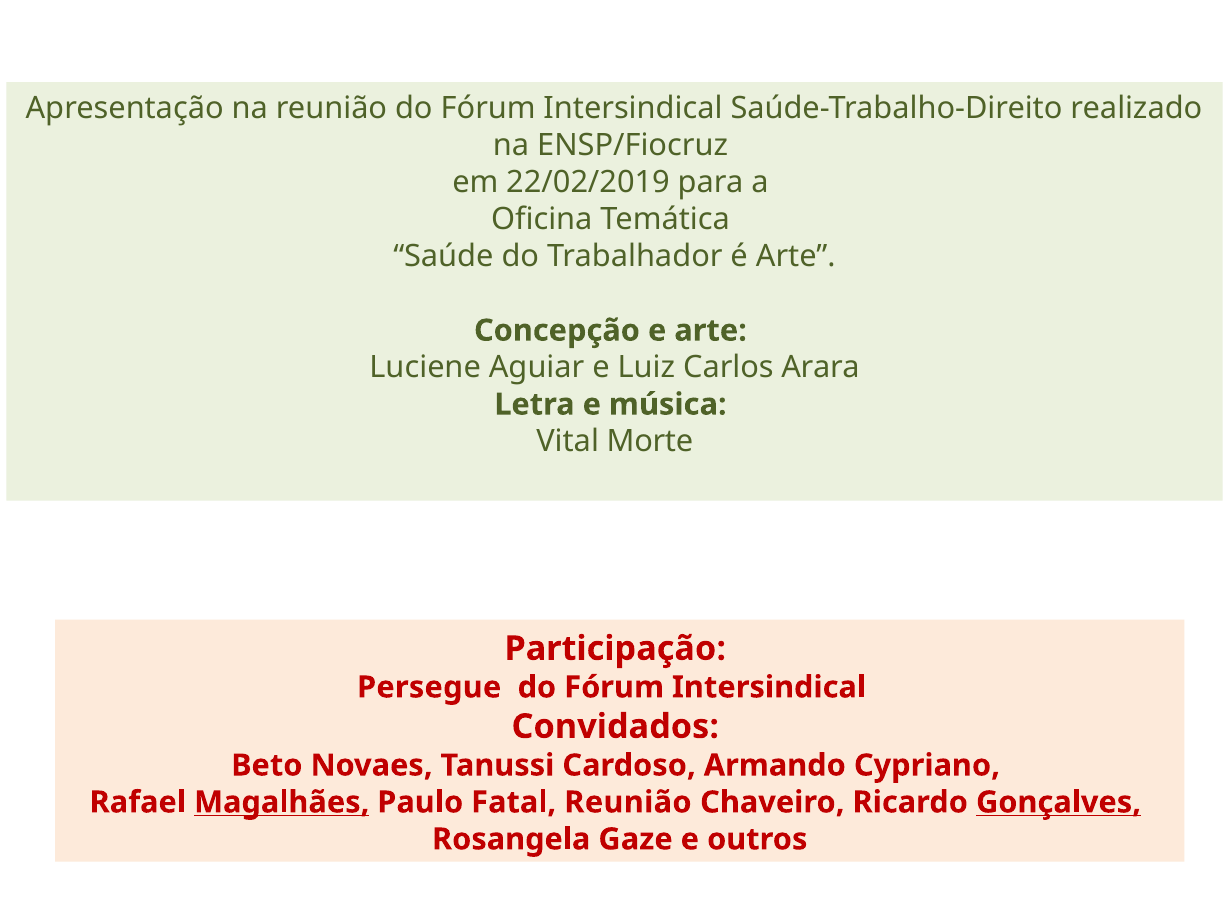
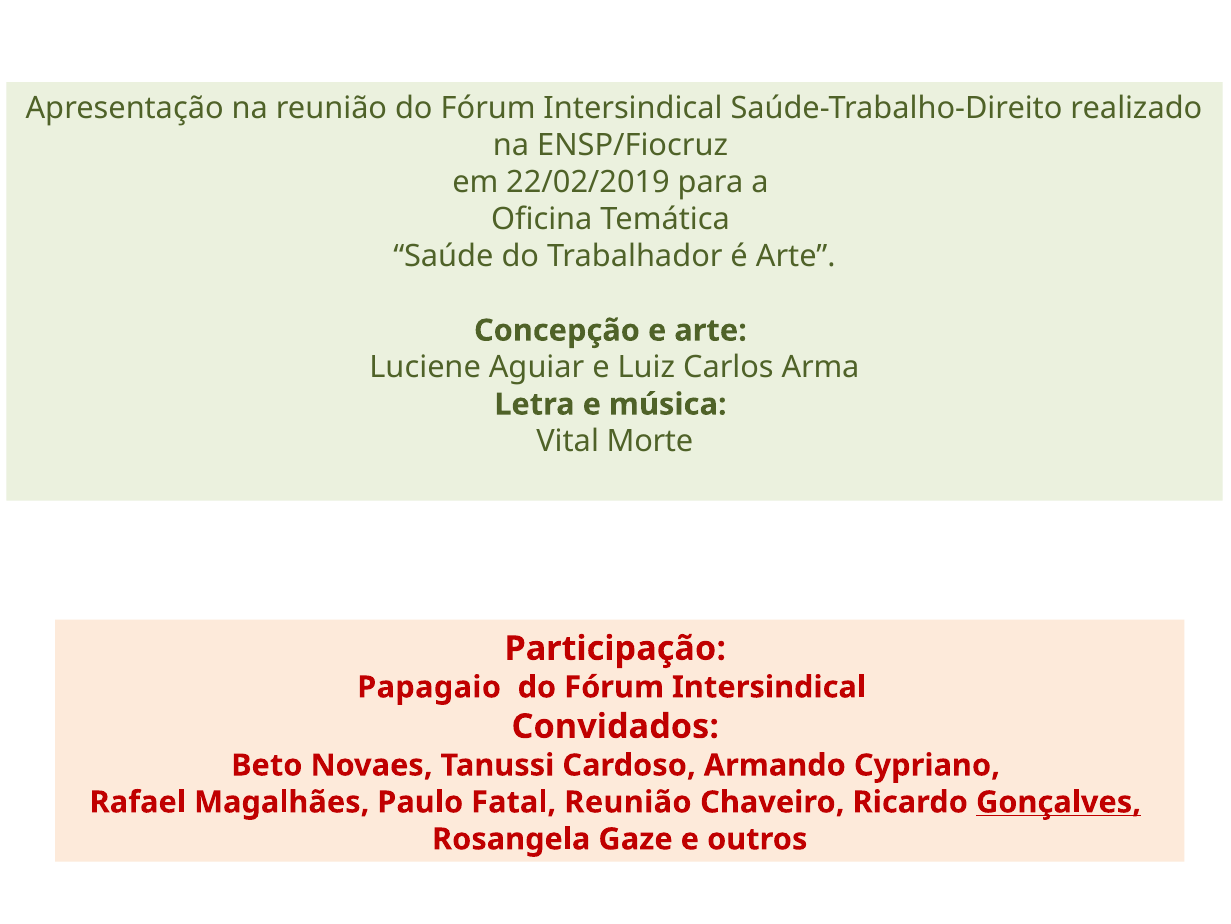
Arara: Arara -> Arma (821, 367)
Persegue: Persegue -> Papagaio (429, 687)
Magalhães underline: present -> none (282, 802)
